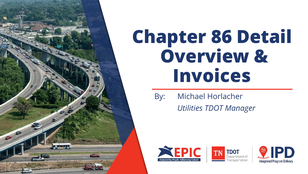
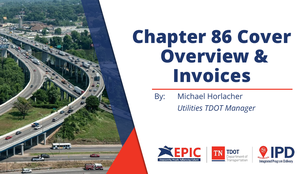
Detail: Detail -> Cover (264, 37)
